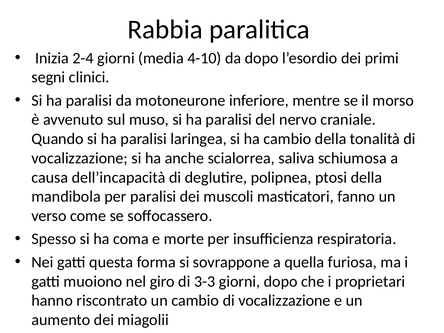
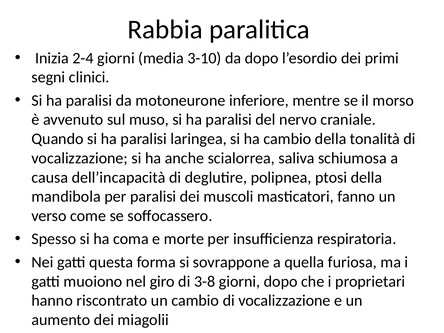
4-10: 4-10 -> 3-10 (204, 58)
3-3: 3-3 -> 3-8 (205, 281)
